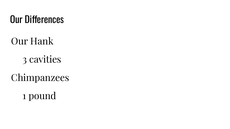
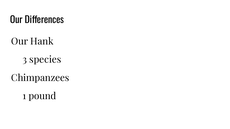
cavities: cavities -> species (45, 60)
